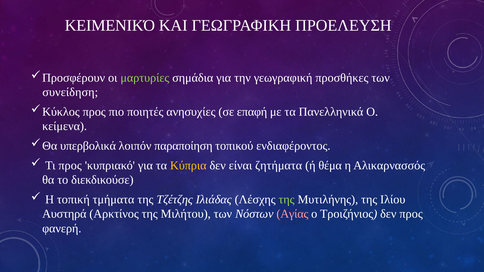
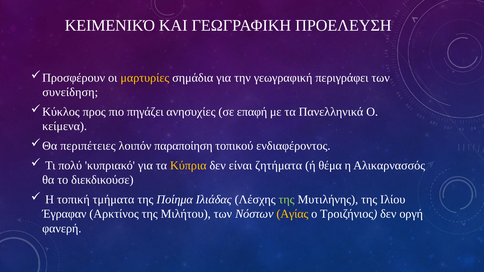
μαρτυρίες colour: light green -> yellow (145, 78)
προσθήκες: προσθήκες -> περιγράφει (342, 78)
ποιητές: ποιητές -> πηγάζει (145, 112)
υπερβολικά: υπερβολικά -> περιπέτειες (88, 146)
Τι προς: προς -> πολύ (70, 165)
Τζέτζης: Τζέτζης -> Ποίημα (175, 200)
Αυστηρά: Αυστηρά -> Έγραφαν (64, 214)
Αγίας colour: pink -> yellow (292, 214)
δεν προς: προς -> οργή (411, 214)
